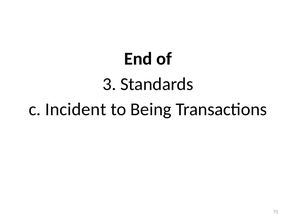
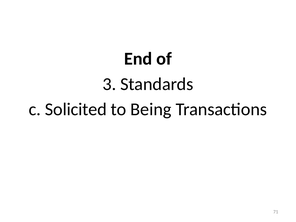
Incident: Incident -> Solicited (76, 109)
